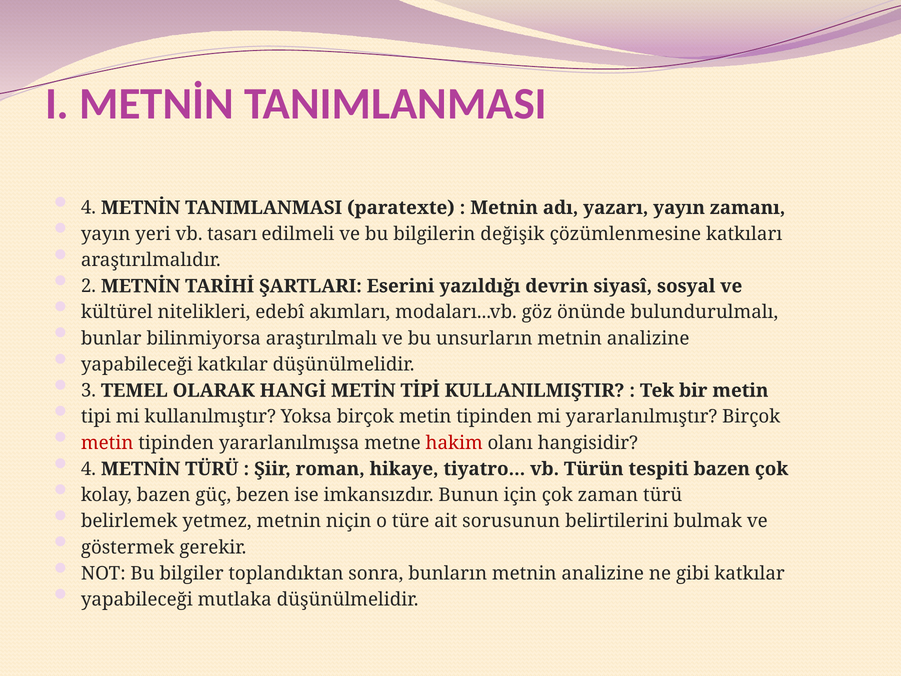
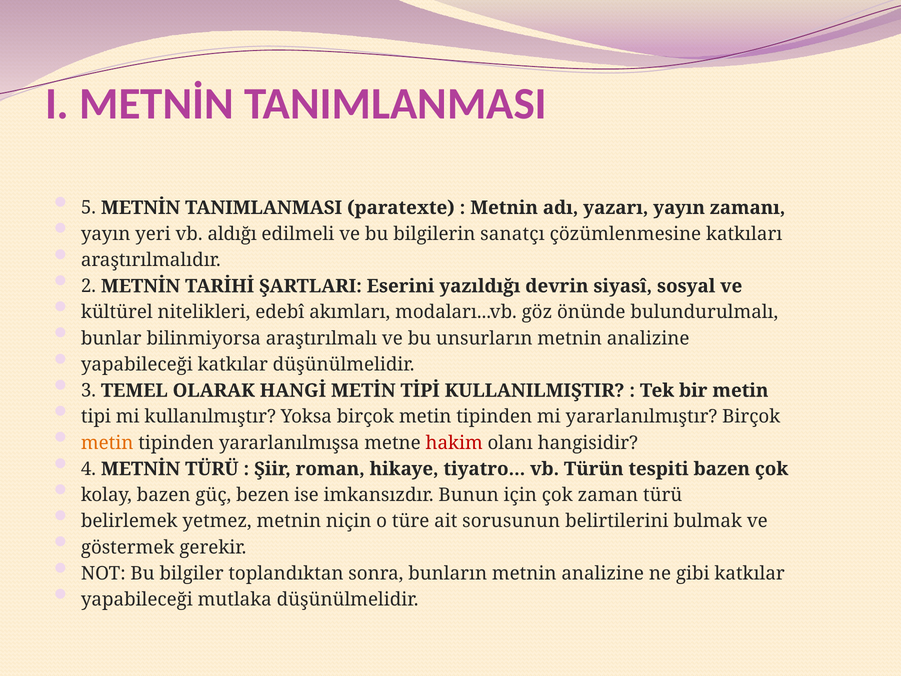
4: 4 -> 5 (89, 208)
tasarı: tasarı -> aldığı (232, 234)
değişik: değişik -> sanatçı (512, 234)
metin colour: red -> orange (107, 443)
